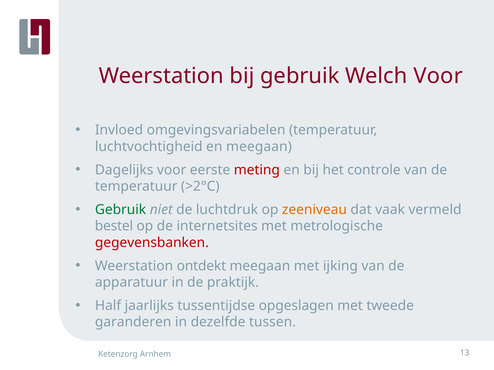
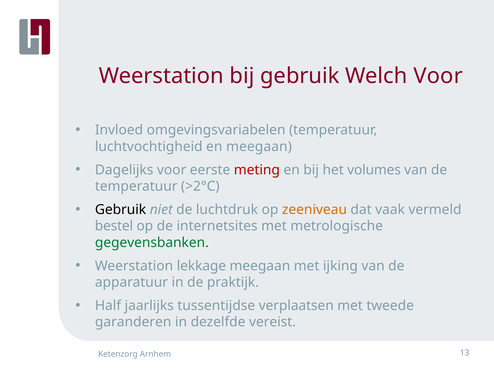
controle: controle -> volumes (374, 170)
Gebruik colour: green -> black (121, 210)
gegevensbanken colour: red -> green (152, 243)
ontdekt: ontdekt -> lekkage (201, 266)
opgeslagen: opgeslagen -> verplaatsen (296, 306)
tussen: tussen -> vereist (272, 323)
